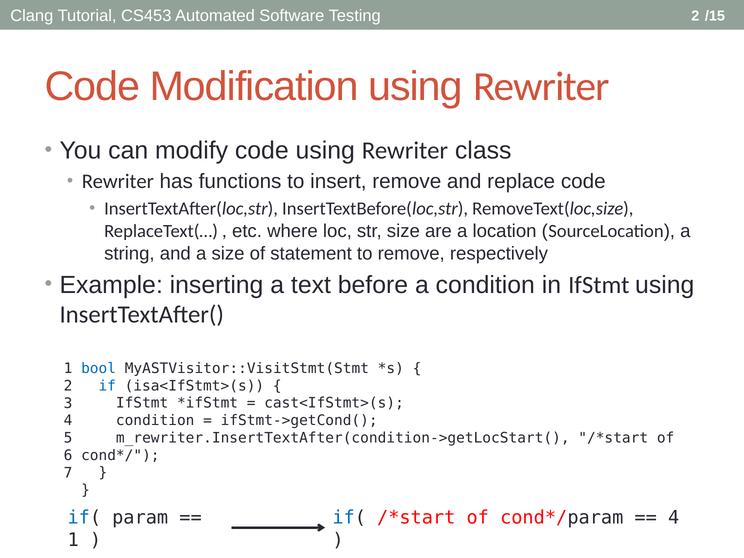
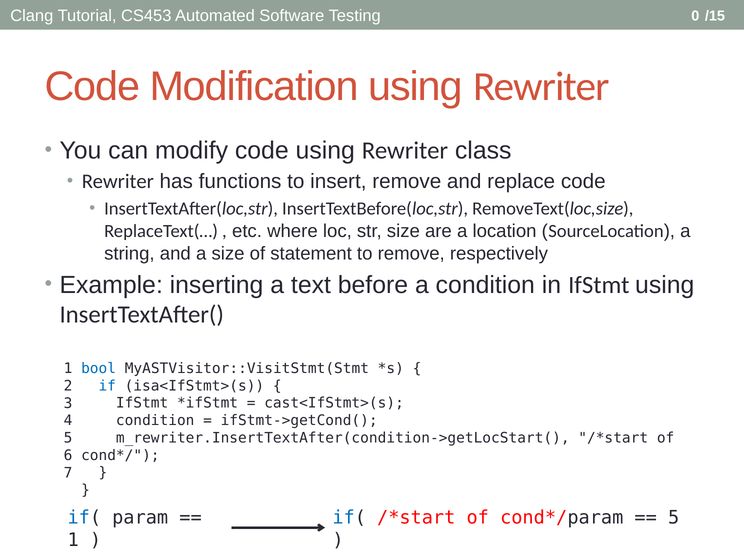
Testing 2: 2 -> 0 (695, 16)
4: 4 -> 5 (674, 518)
